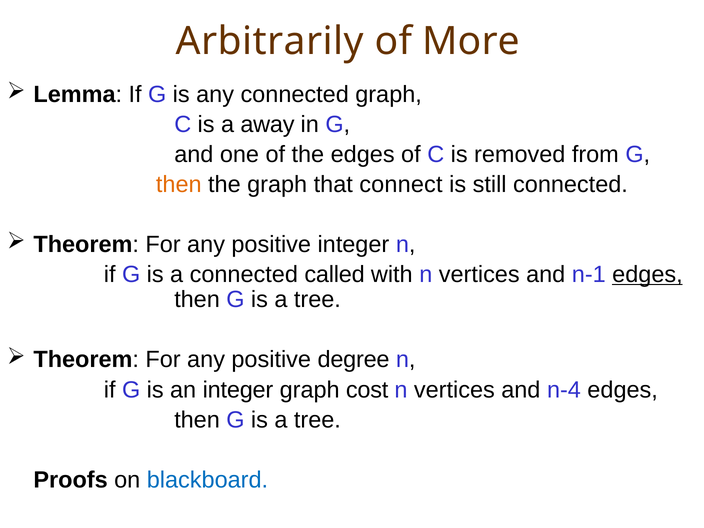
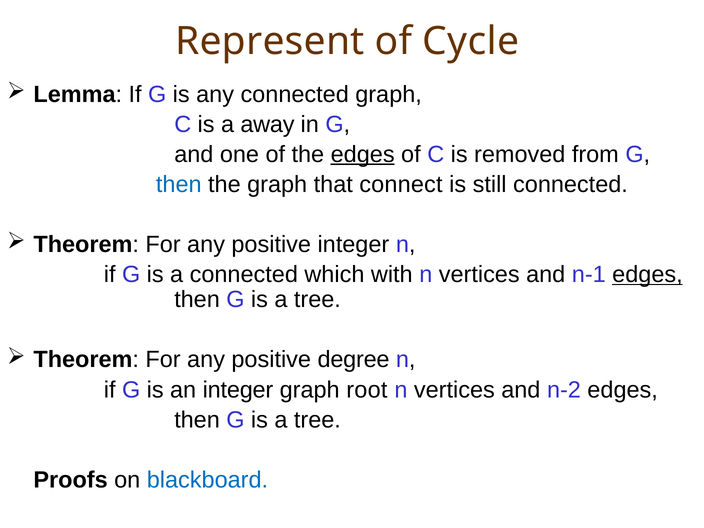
Arbitrarily: Arbitrarily -> Represent (270, 42)
More: More -> Cycle (471, 42)
edges underline: none -> present (363, 154)
then colour: orange -> blue (179, 184)
called: called -> which (334, 274)
cost: cost -> root (367, 390)
n-4: n-4 -> n-2 (564, 390)
